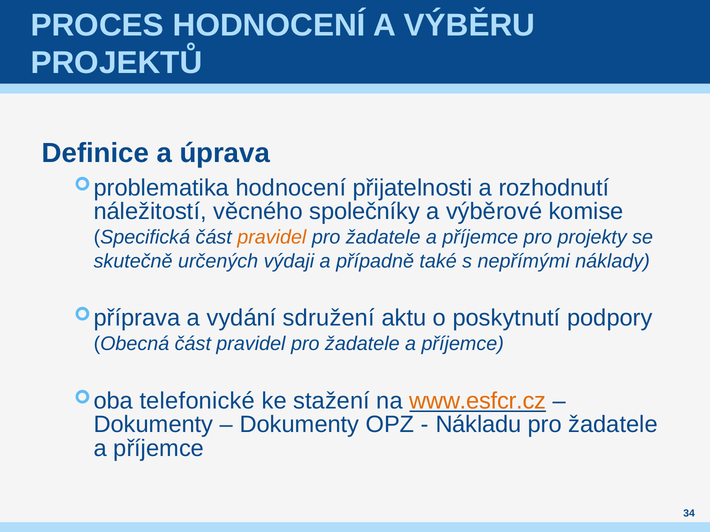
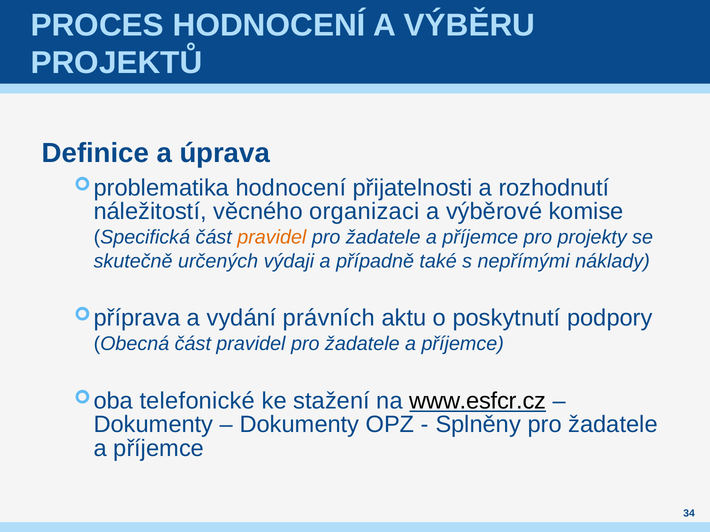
společníky: společníky -> organizaci (364, 212)
sdružení: sdružení -> právních (329, 318)
www.esfcr.cz colour: orange -> black (478, 401)
Nákladu: Nákladu -> Splněny (478, 425)
